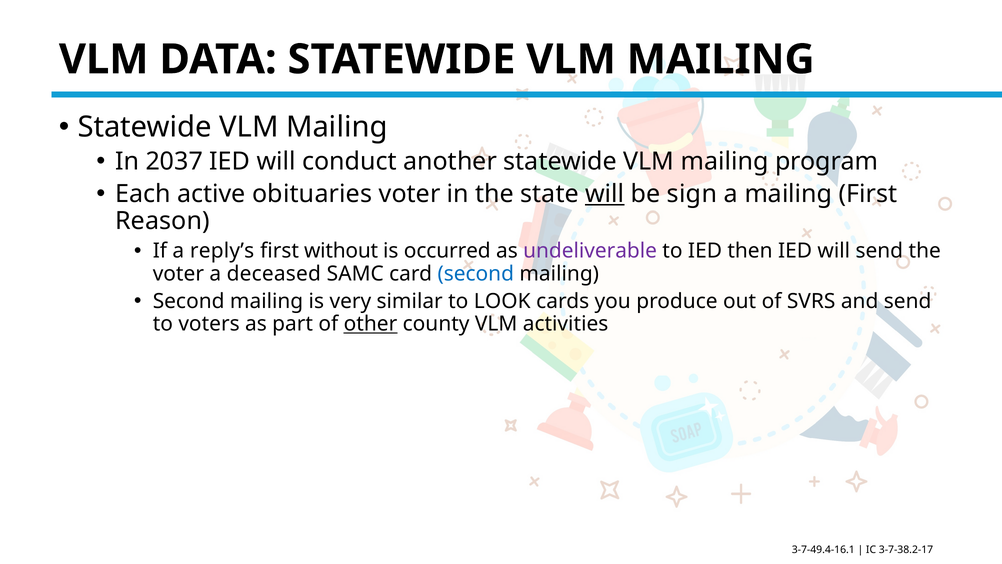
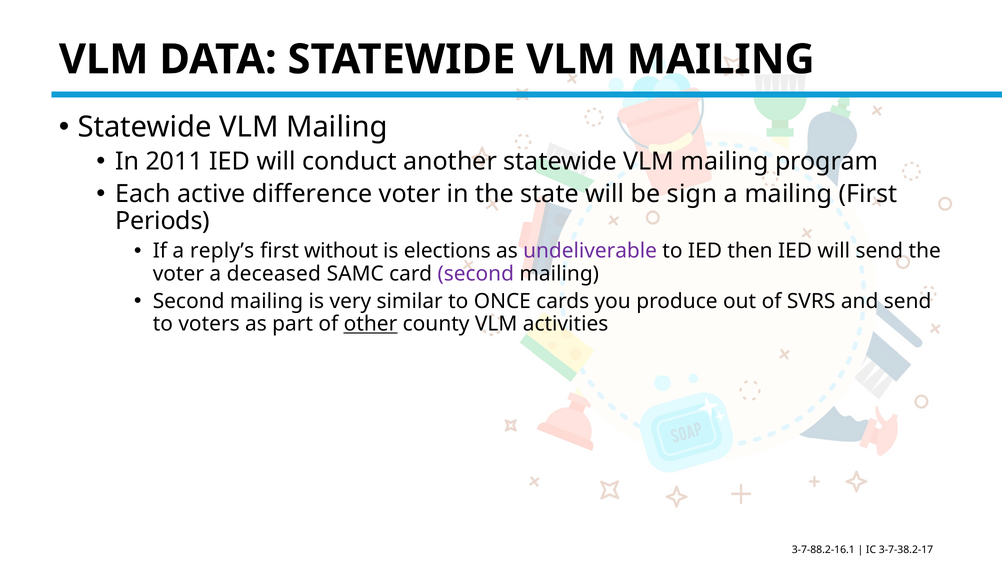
2037: 2037 -> 2011 (174, 162)
obituaries: obituaries -> difference (312, 194)
will underline: present -> none (605, 194)
Reason: Reason -> Periods (163, 221)
occurred: occurred -> elections (447, 251)
second colour: blue -> purple (476, 273)
LOOK: LOOK -> ONCE (502, 301)
3-7-49.4-16.1: 3-7-49.4-16.1 -> 3-7-88.2-16.1 (823, 549)
